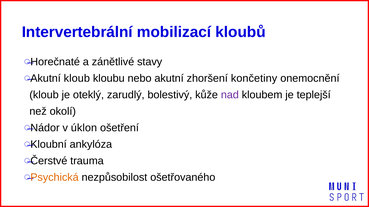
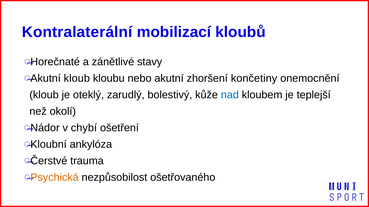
Intervertebrální: Intervertebrální -> Kontralaterální (77, 32)
nad colour: purple -> blue (230, 95)
úklon: úklon -> chybí (84, 128)
